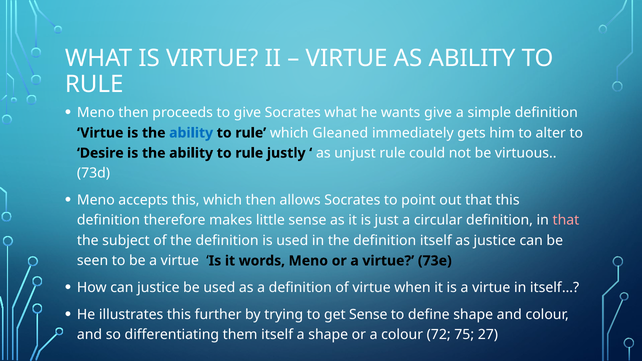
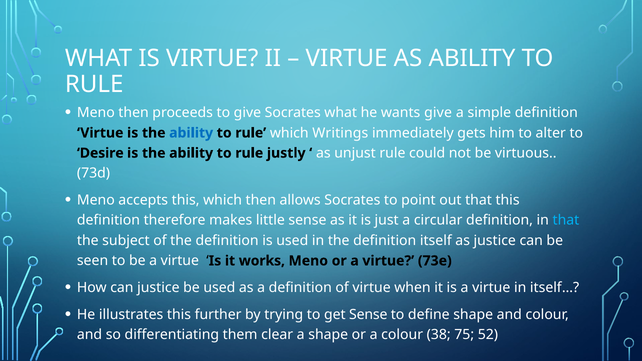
Gleaned: Gleaned -> Writings (340, 133)
that colour: pink -> light blue (566, 220)
words: words -> works (262, 261)
them itself: itself -> clear (277, 335)
72: 72 -> 38 (439, 335)
27: 27 -> 52 (488, 335)
